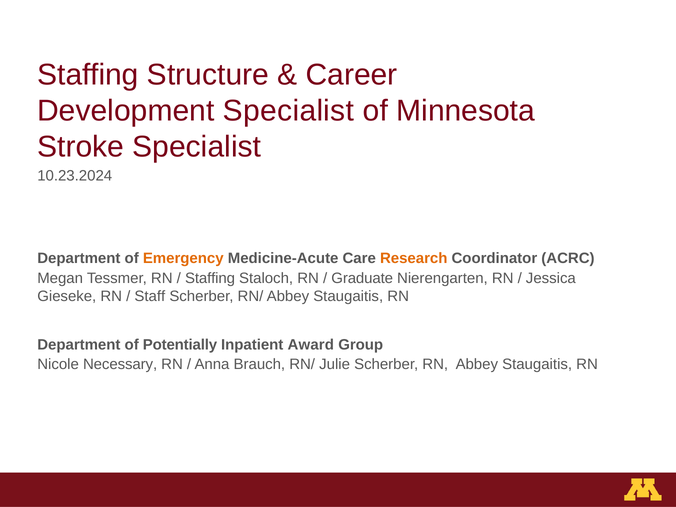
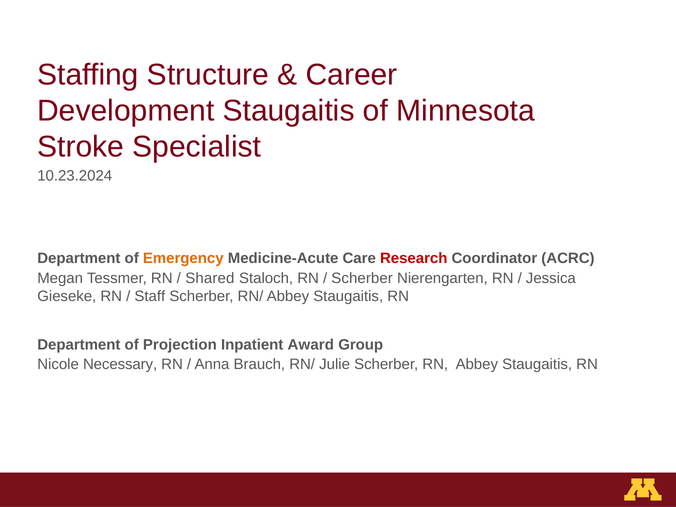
Development Specialist: Specialist -> Staugaitis (289, 111)
Research colour: orange -> red (414, 258)
Staffing: Staffing -> Shared (210, 278)
Graduate: Graduate -> Scherber (362, 278)
Potentially: Potentially -> Projection (180, 345)
